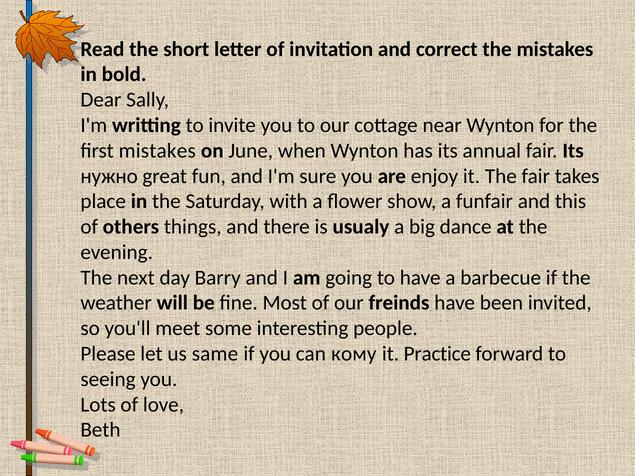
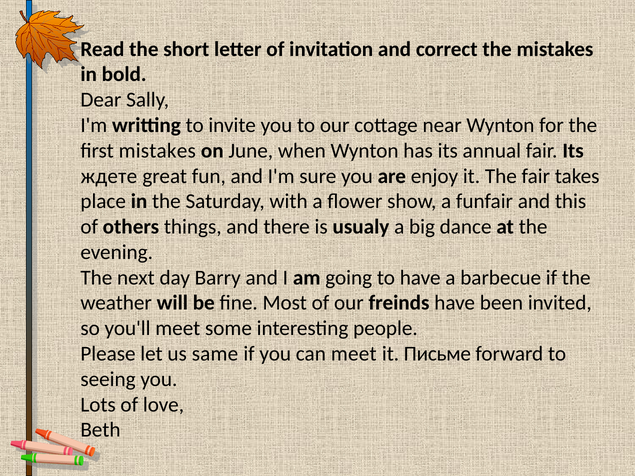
нужно: нужно -> ждете (109, 176)
can кому: кому -> meet (354, 354)
Practice: Practice -> Письме (437, 354)
